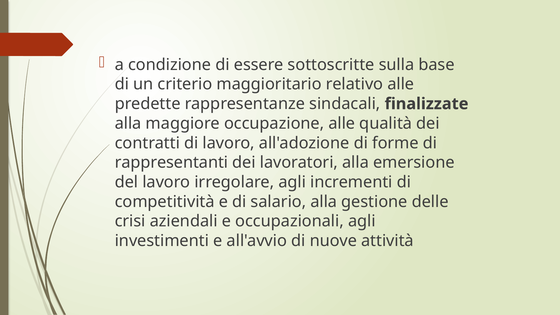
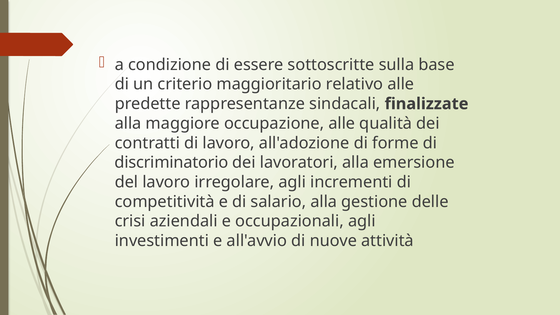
rappresentanti: rappresentanti -> discriminatorio (171, 163)
